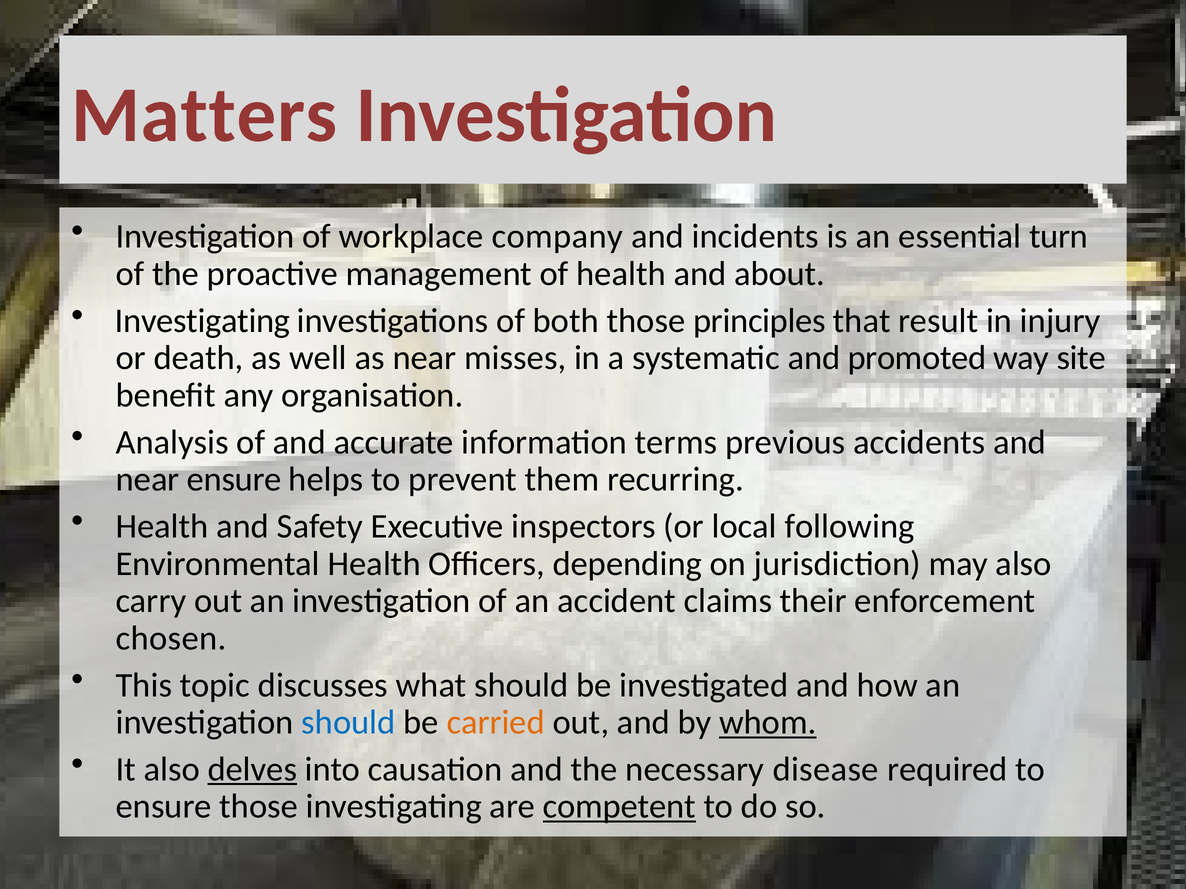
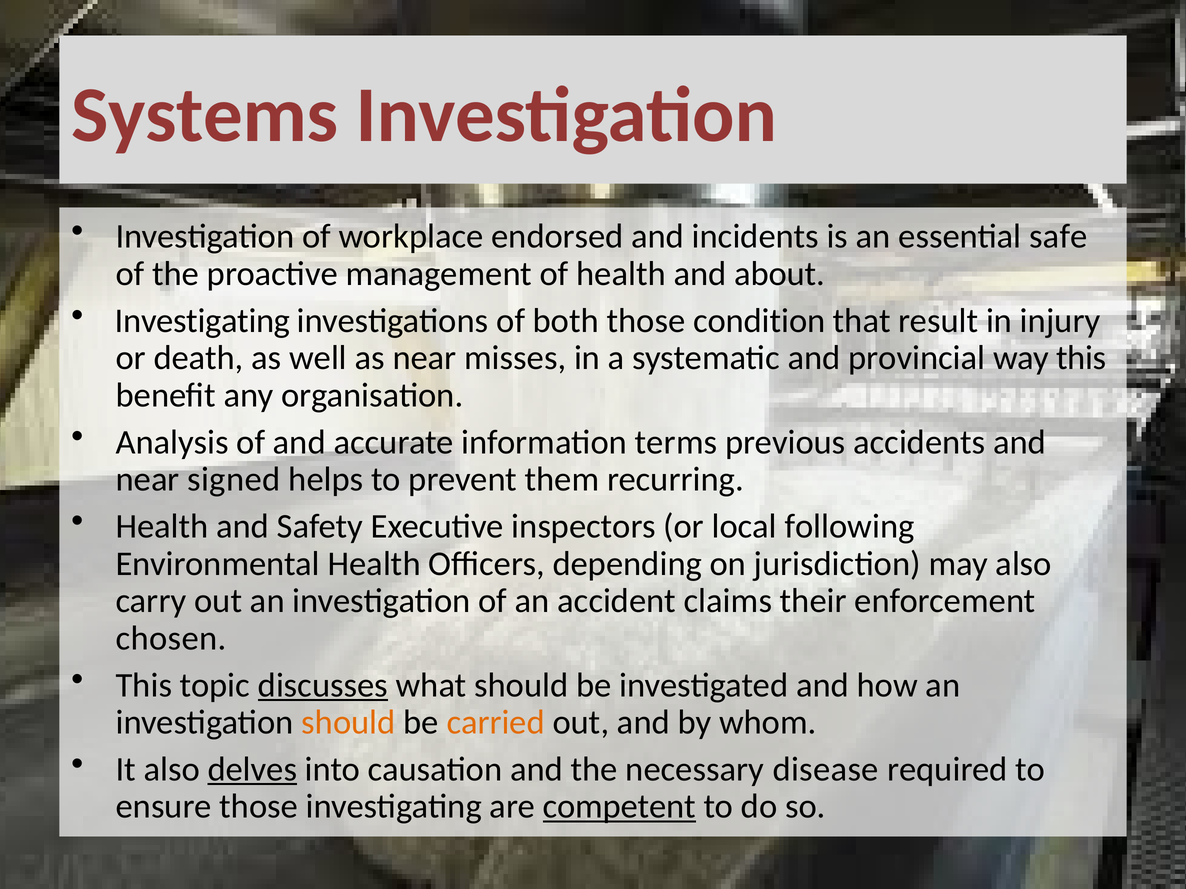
Matters: Matters -> Systems (205, 115)
company: company -> endorsed (557, 237)
turn: turn -> safe (1058, 237)
principles: principles -> condition (759, 321)
promoted: promoted -> provincial (917, 358)
way site: site -> this (1081, 358)
near ensure: ensure -> signed (234, 480)
discusses underline: none -> present (323, 685)
should colour: blue -> orange (348, 723)
whom underline: present -> none (768, 723)
